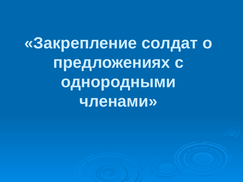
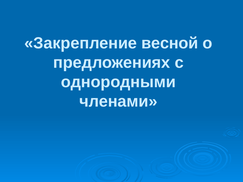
солдат: солдат -> весной (170, 43)
